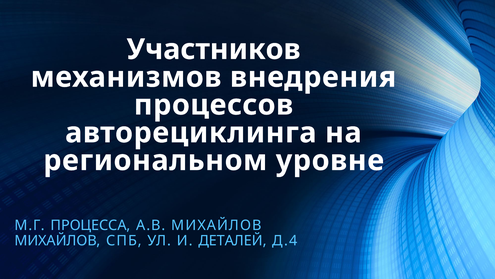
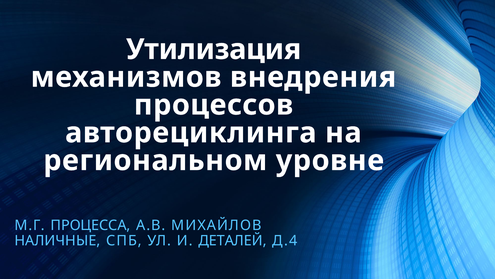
Участников: Участников -> Утилизация (214, 49)
МИХАЙЛОВ: МИХАЙЛОВ -> НАЛИЧНЫЕ (57, 240)
